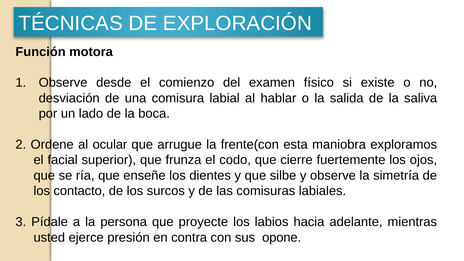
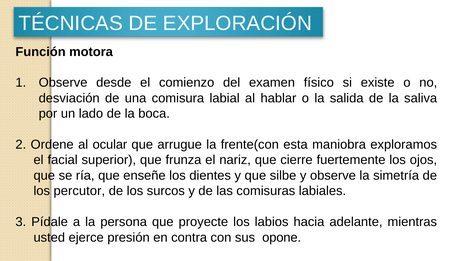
codo: codo -> nariz (235, 160)
contacto: contacto -> percutor (79, 191)
